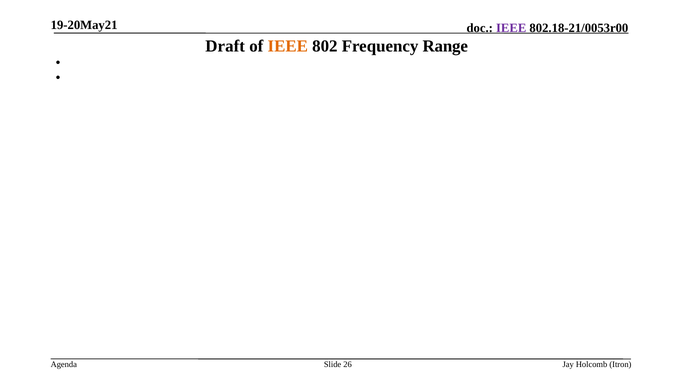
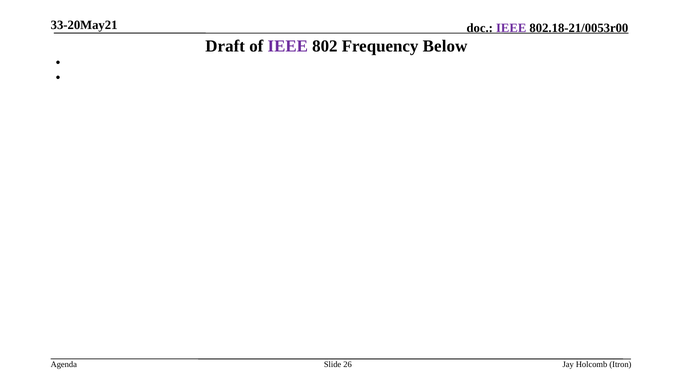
19-20May21: 19-20May21 -> 33-20May21 (84, 25)
IEEE colour: orange -> purple (288, 46)
Range: Range -> Below (445, 46)
